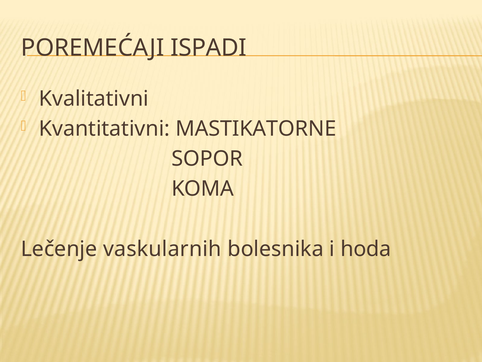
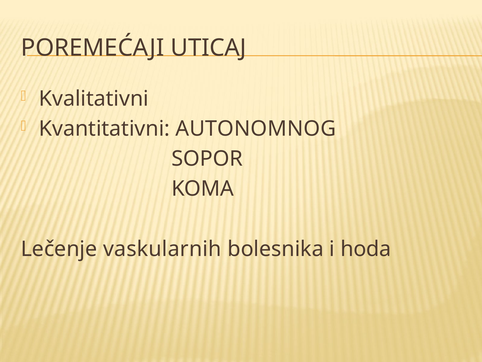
ISPADI: ISPADI -> UTICAJ (208, 48)
MASTIKATORNE: MASTIKATORNE -> AUTONOMNOG (256, 129)
